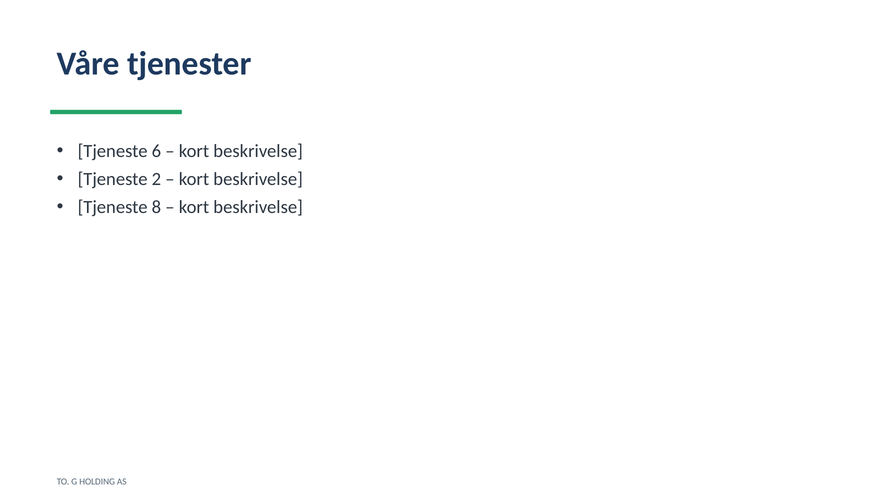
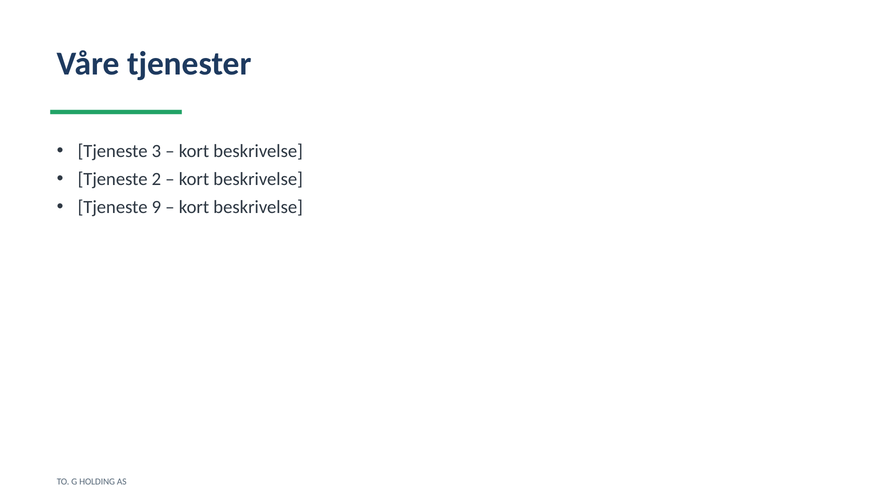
6: 6 -> 3 (156, 151)
8: 8 -> 9 (156, 207)
